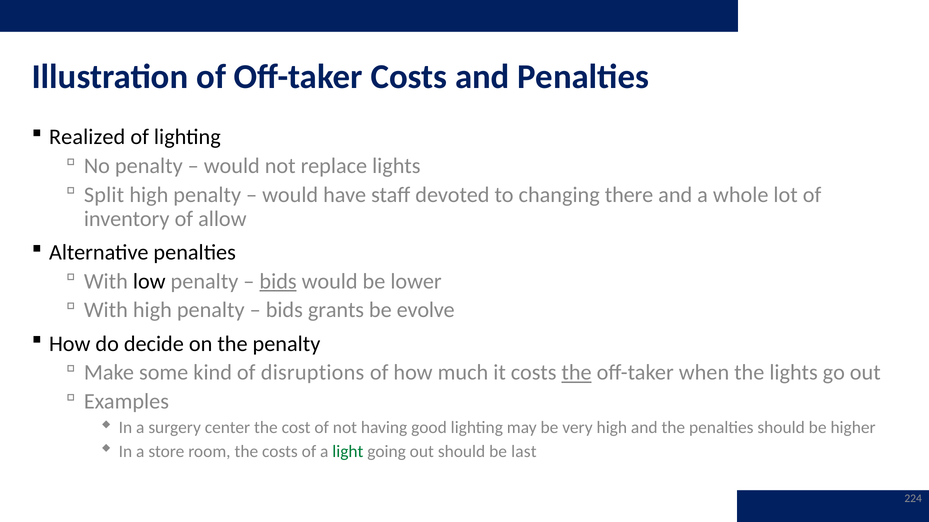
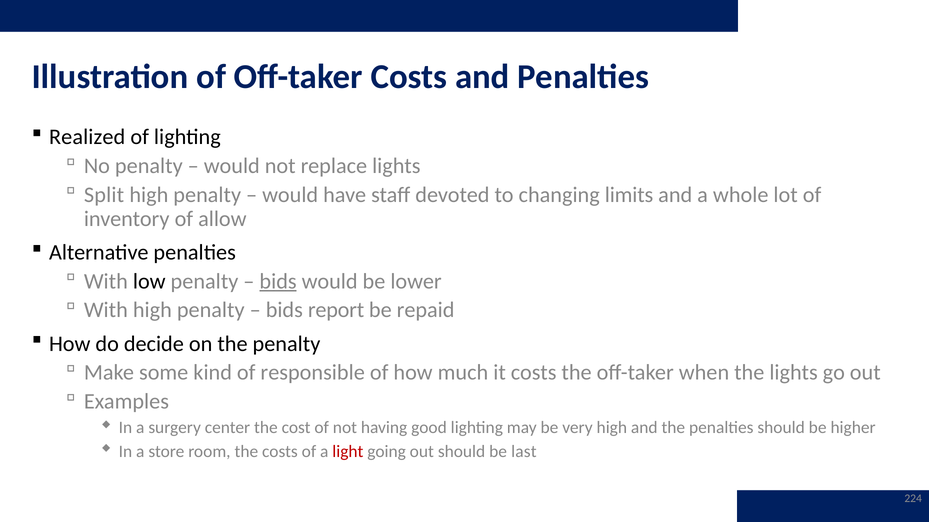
there: there -> limits (629, 195)
grants: grants -> report (336, 310)
evolve: evolve -> repaid (426, 310)
disruptions: disruptions -> responsible (313, 373)
the underline: present -> none (577, 373)
light colour: green -> red (348, 452)
